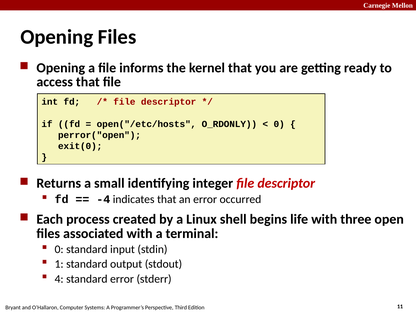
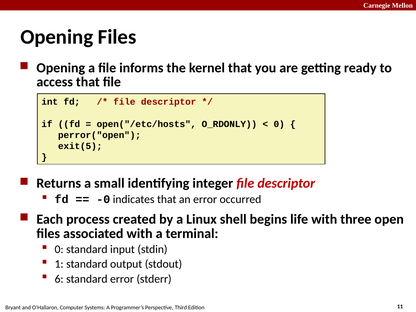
exit(0: exit(0 -> exit(5 (80, 146)
-4: -4 -> -0 (103, 199)
4: 4 -> 6 (59, 279)
